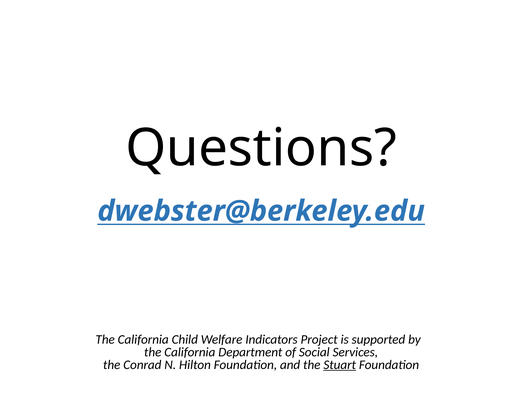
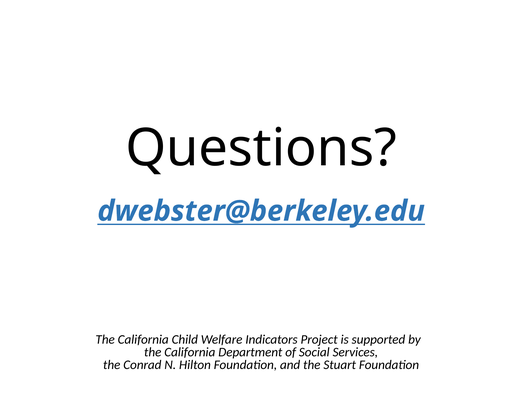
Stuart underline: present -> none (340, 364)
